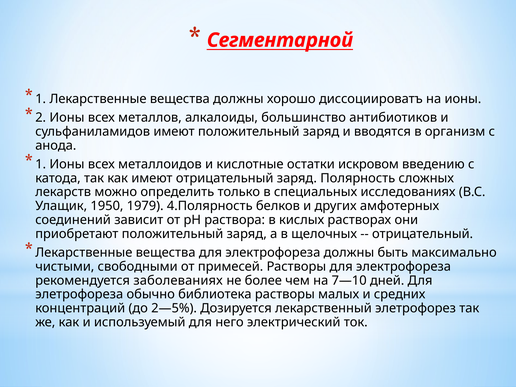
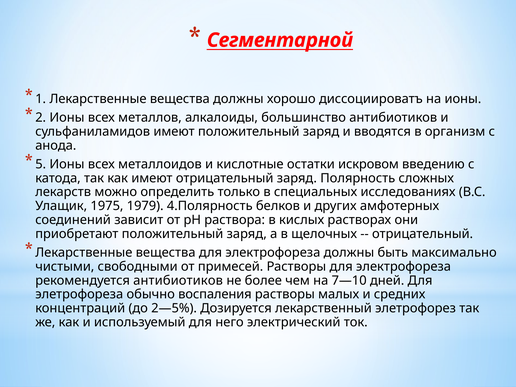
1: 1 -> 5 (41, 164)
1950: 1950 -> 1975 (107, 206)
рекомендуется заболеваниях: заболеваниях -> антибиотиков (178, 280)
библиотека: библиотека -> воспаления (215, 294)
